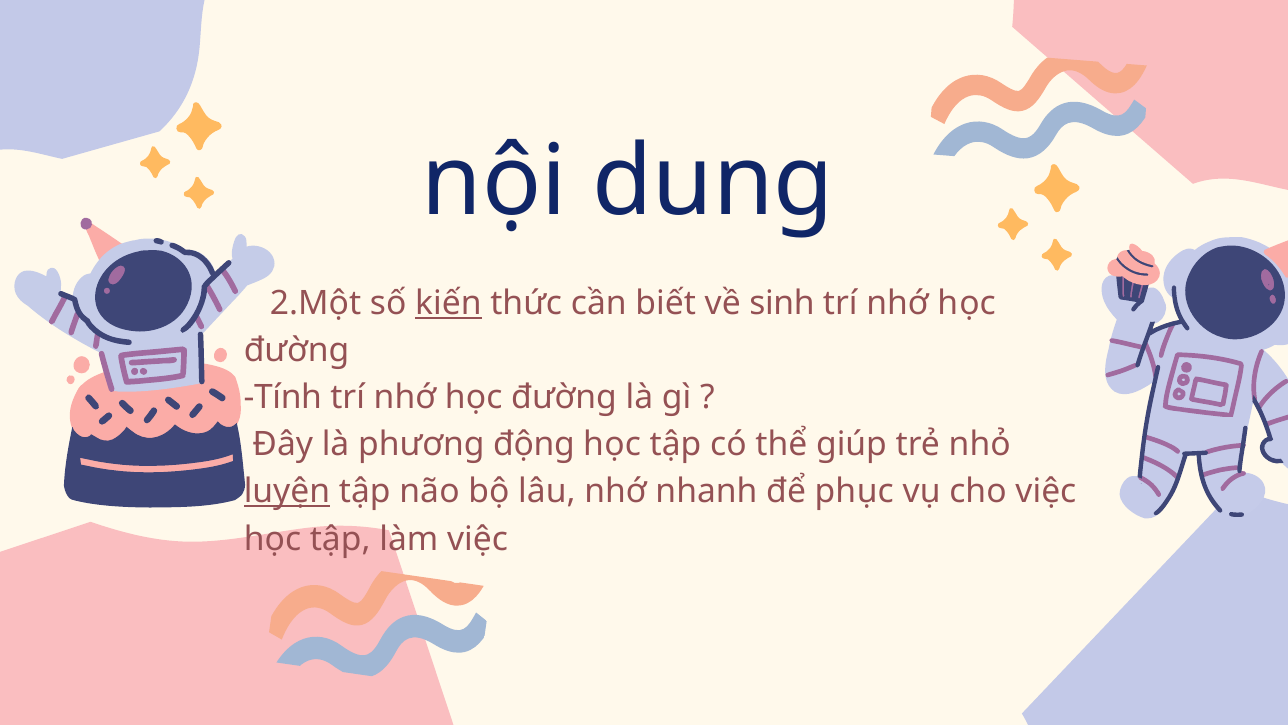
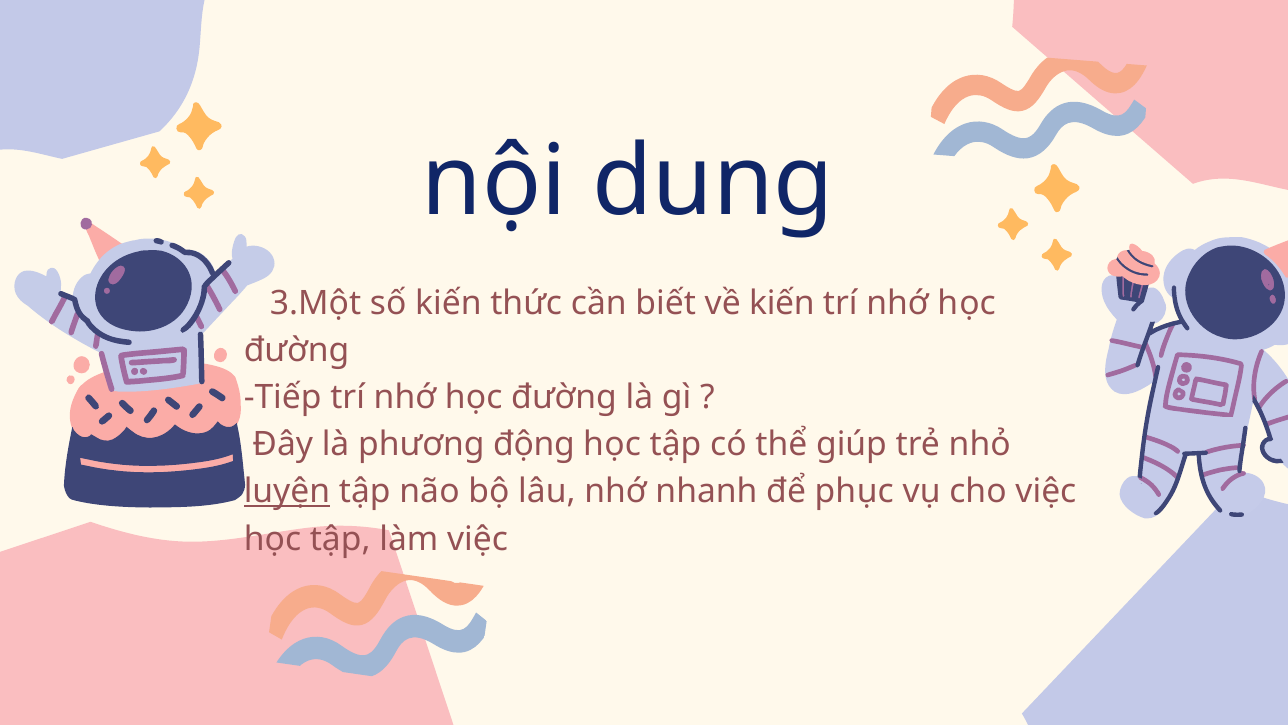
2.Một: 2.Một -> 3.Một (316, 303)
kiến underline: present -> none (448, 303)
về sinh: sinh -> kiến (782, 303)
Tính: Tính -> Tiếp (283, 397)
